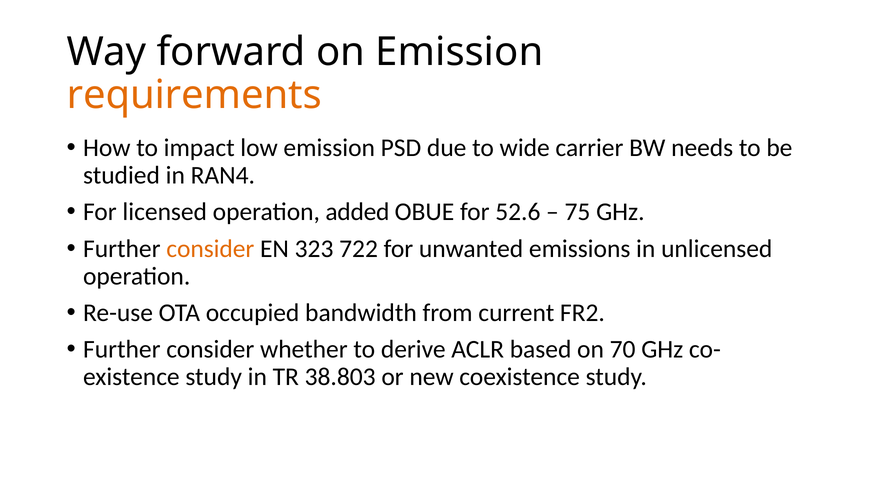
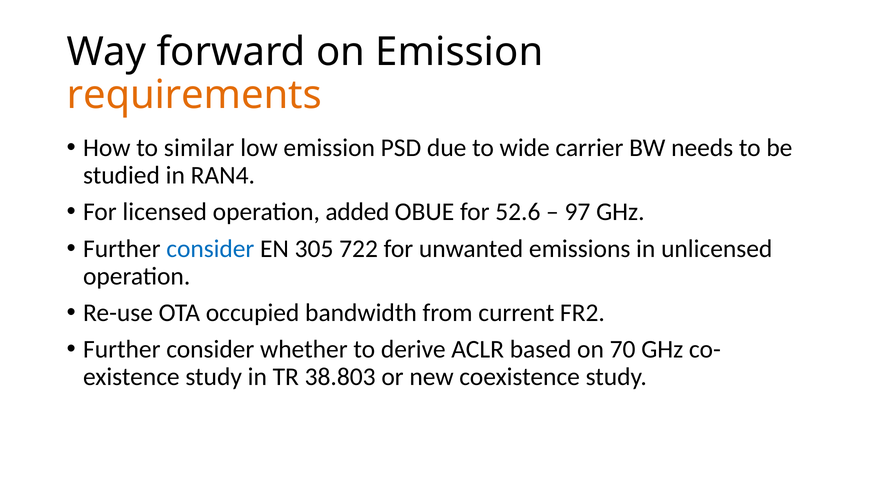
impact: impact -> similar (199, 148)
75: 75 -> 97 (577, 212)
consider colour: orange -> blue (210, 249)
323: 323 -> 305 (314, 249)
